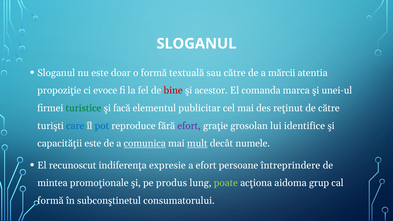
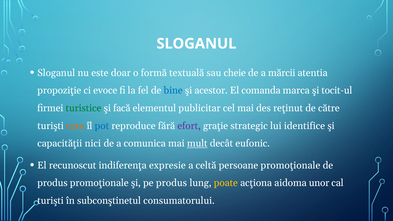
sau către: către -> cheie (235, 73)
bine colour: red -> blue (173, 90)
unei-ul: unei-ul -> tocit-ul (337, 90)
care colour: blue -> orange (75, 126)
grosolan: grosolan -> strategic (249, 126)
capacităţii este: este -> nici (93, 144)
comunica underline: present -> none (145, 144)
numele: numele -> eufonic (253, 144)
a efort: efort -> celtă (206, 165)
persoane întreprindere: întreprindere -> promoţionale (290, 165)
mintea: mintea -> produs (52, 183)
poate colour: light green -> yellow (226, 183)
grup: grup -> unor (319, 183)
formă: formă -> turişti (50, 201)
